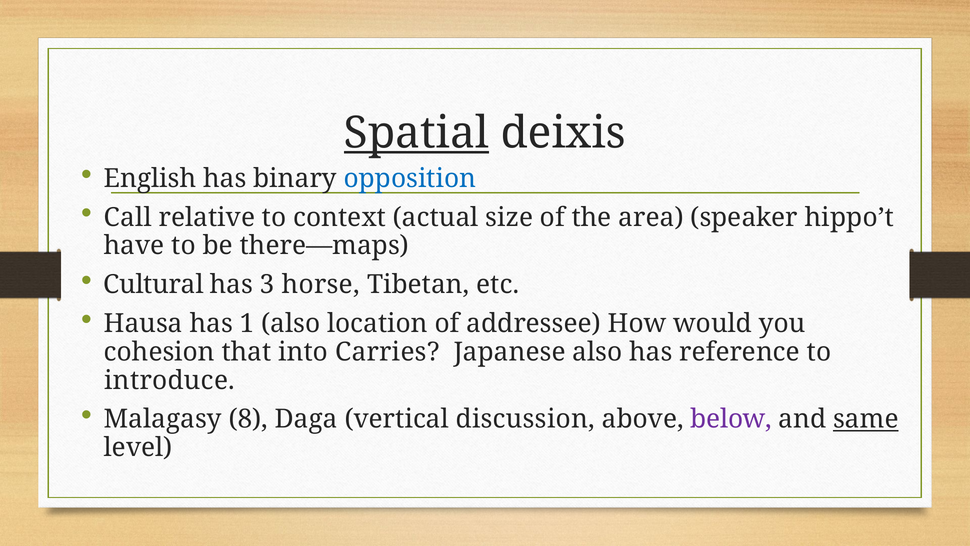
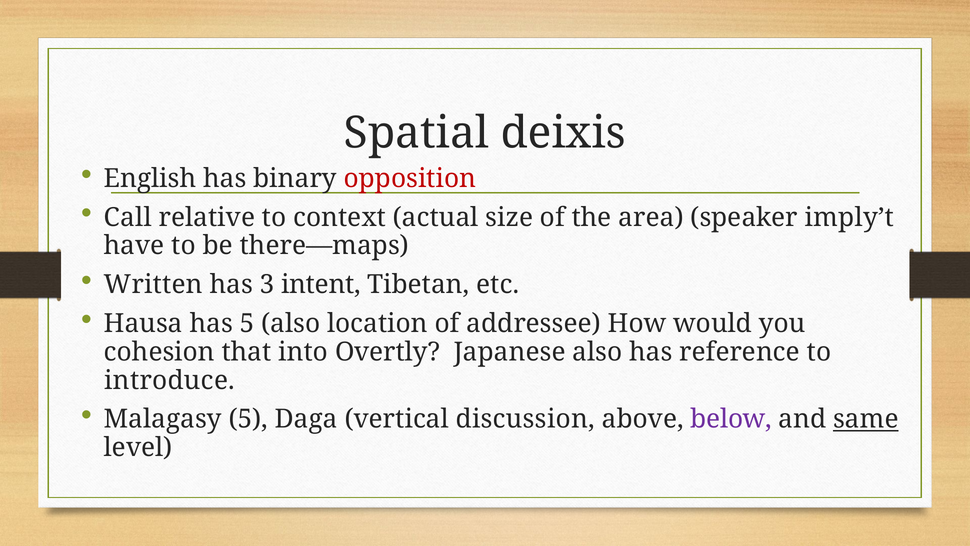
Spatial underline: present -> none (416, 133)
opposition colour: blue -> red (410, 178)
hippo’t: hippo’t -> imply’t (849, 217)
Cultural: Cultural -> Written (153, 284)
horse: horse -> intent (321, 284)
has 1: 1 -> 5 (247, 323)
Carries: Carries -> Overtly (388, 352)
Malagasy 8: 8 -> 5 (248, 419)
